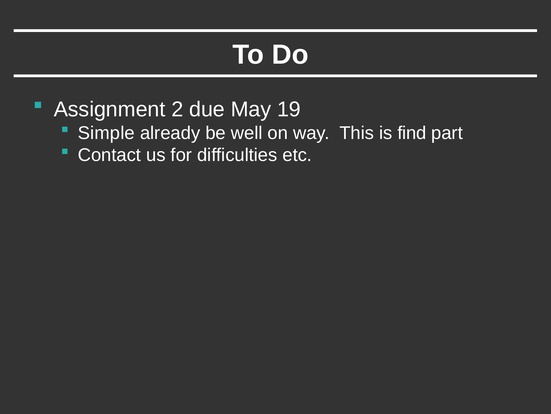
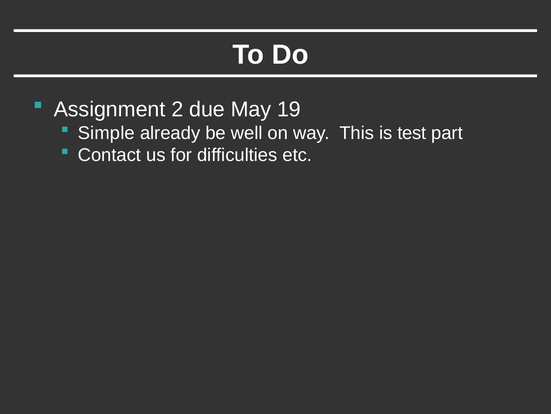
find: find -> test (412, 133)
